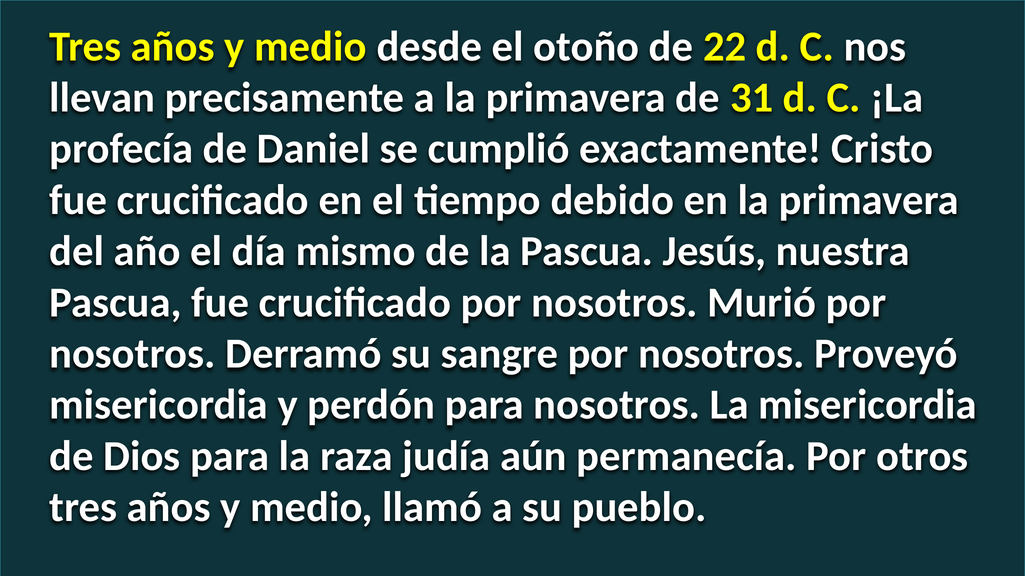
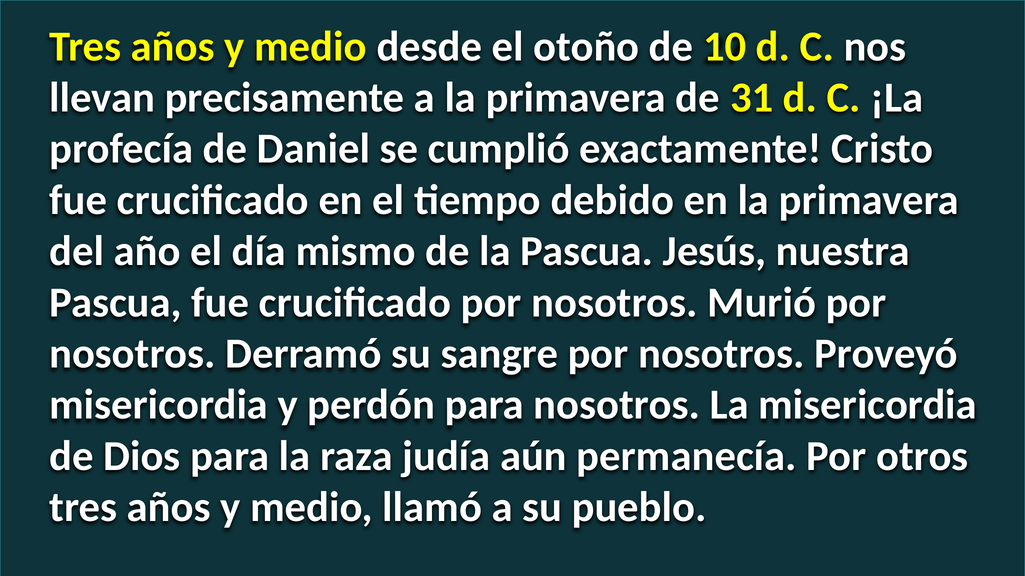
22: 22 -> 10 (725, 47)
